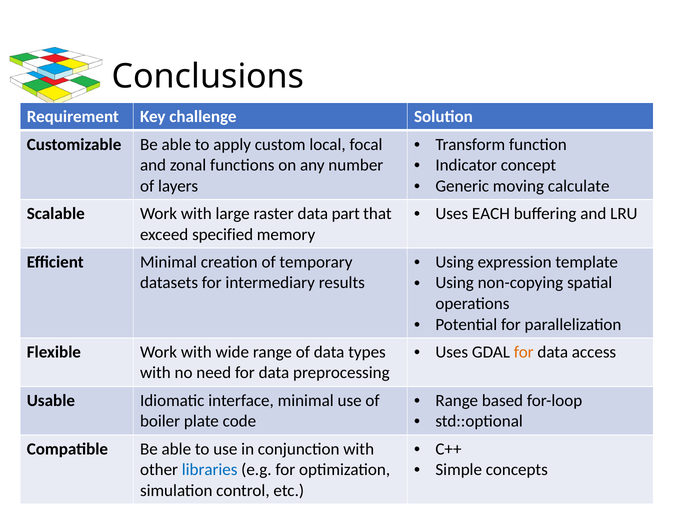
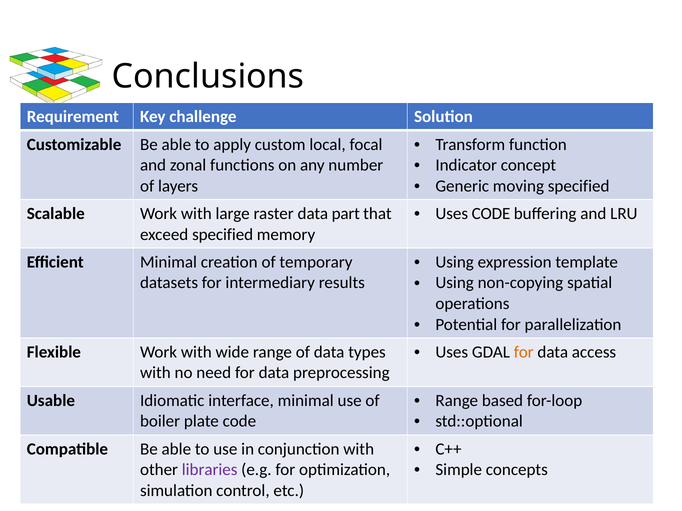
moving calculate: calculate -> specified (579, 186)
Uses EACH: EACH -> CODE (491, 214)
libraries colour: blue -> purple (210, 470)
